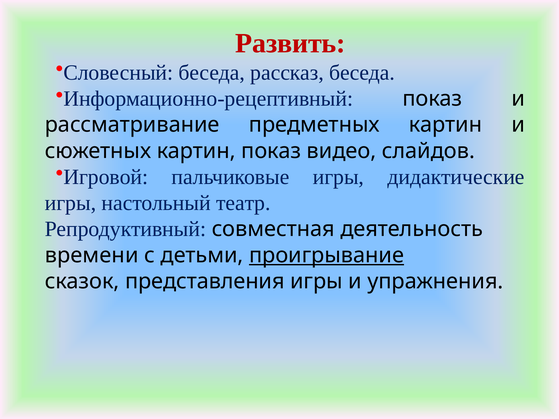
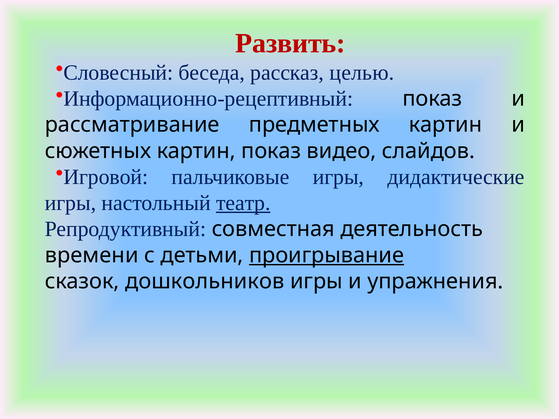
рассказ беседа: беседа -> целью (362, 73)
театр underline: none -> present (243, 203)
представления: представления -> дошкольников (205, 281)
